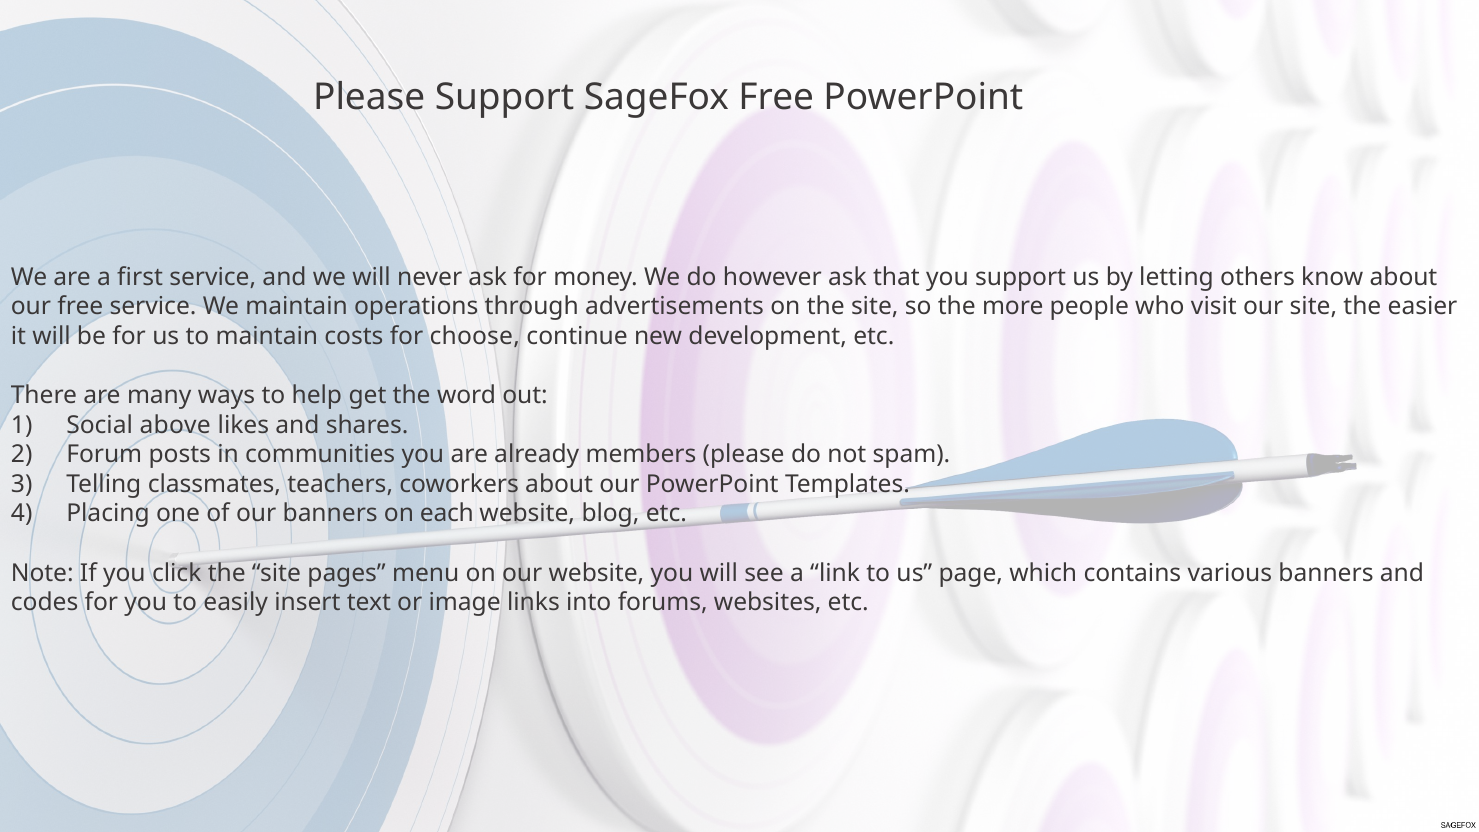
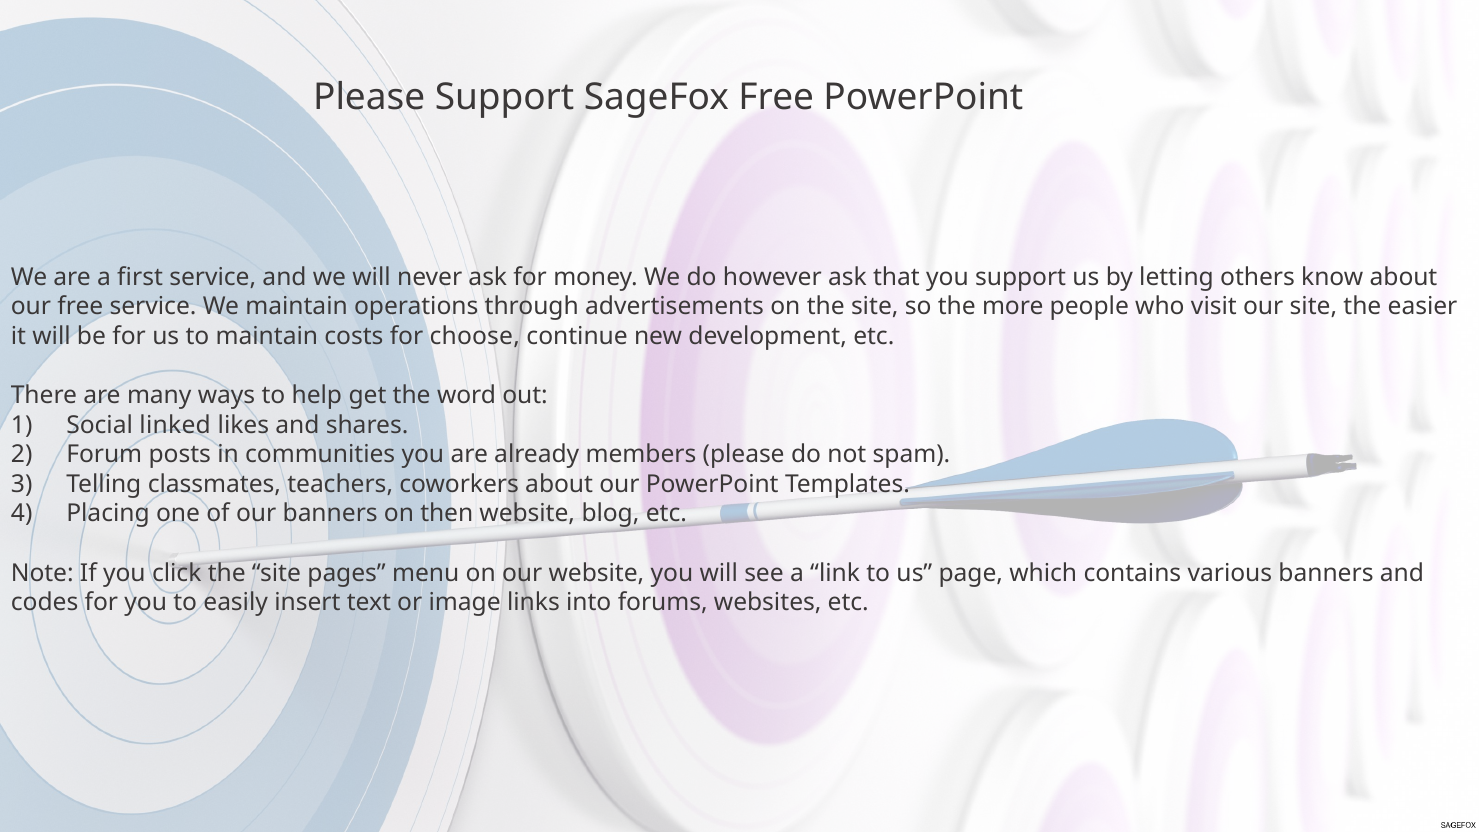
above: above -> linked (175, 425)
each: each -> then (447, 514)
